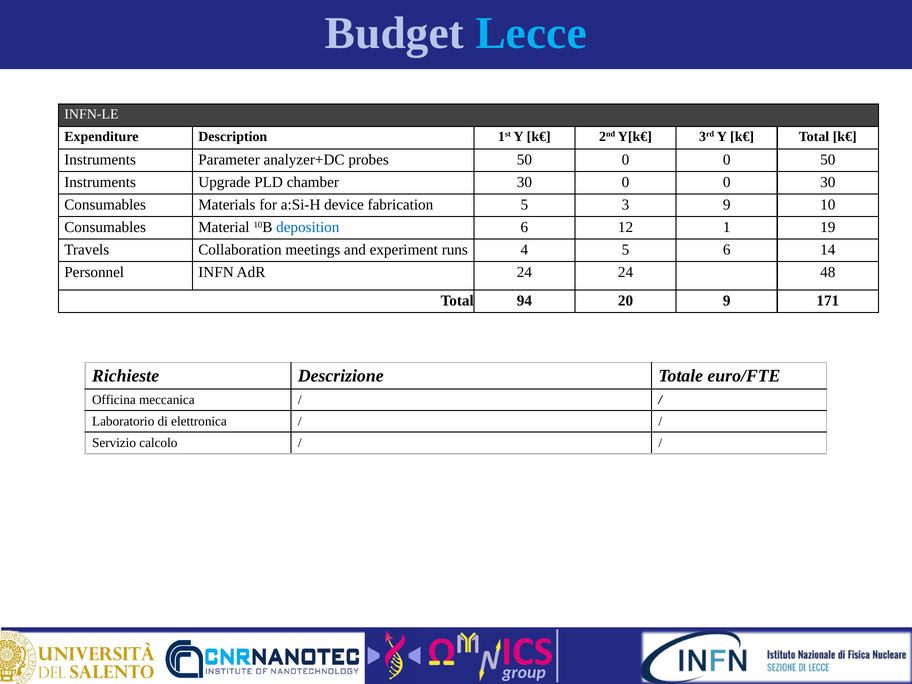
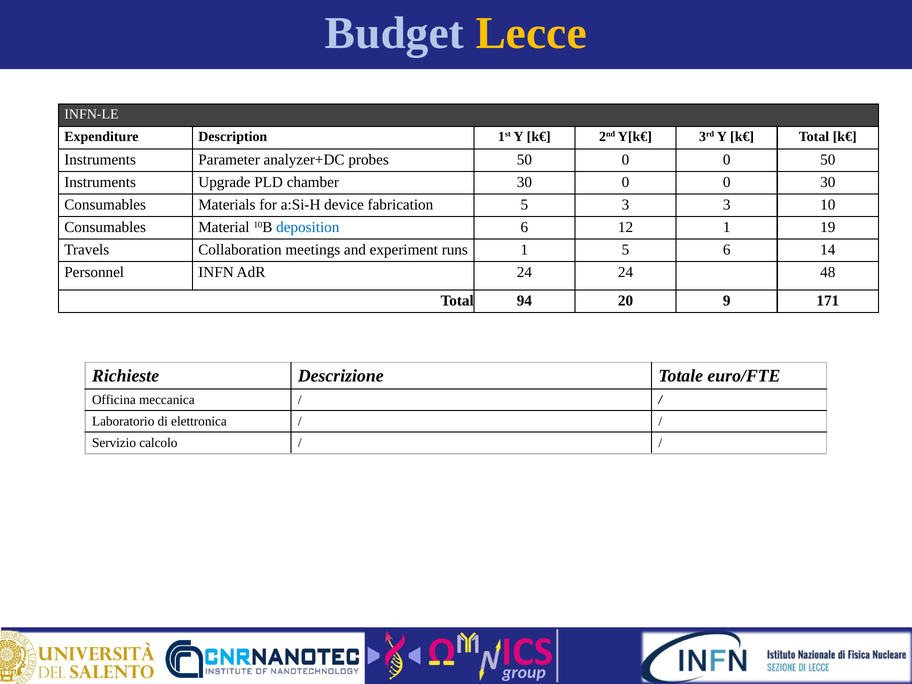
Lecce colour: light blue -> yellow (531, 33)
3 9: 9 -> 3 (727, 205)
runs 4: 4 -> 1 (524, 250)
